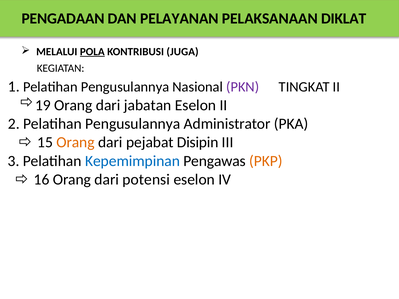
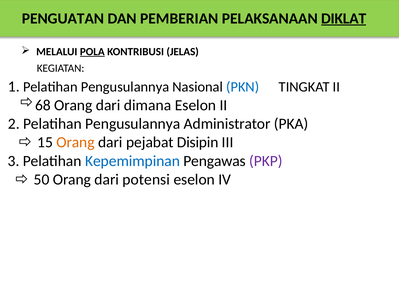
PENGADAAN: PENGADAAN -> PENGUATAN (63, 18)
PELAYANAN: PELAYANAN -> PEMBERIAN (179, 18)
DIKLAT underline: none -> present (344, 18)
JUGA: JUGA -> JELAS (183, 52)
PKN colour: purple -> blue (243, 87)
19: 19 -> 68 (43, 105)
jabatan: jabatan -> dimana (148, 105)
PKP colour: orange -> purple (266, 161)
16: 16 -> 50 (42, 180)
